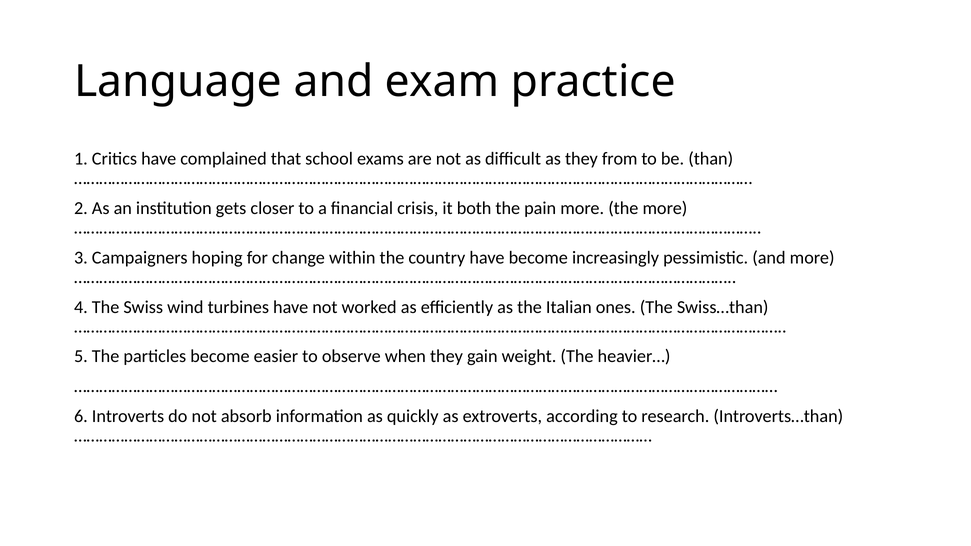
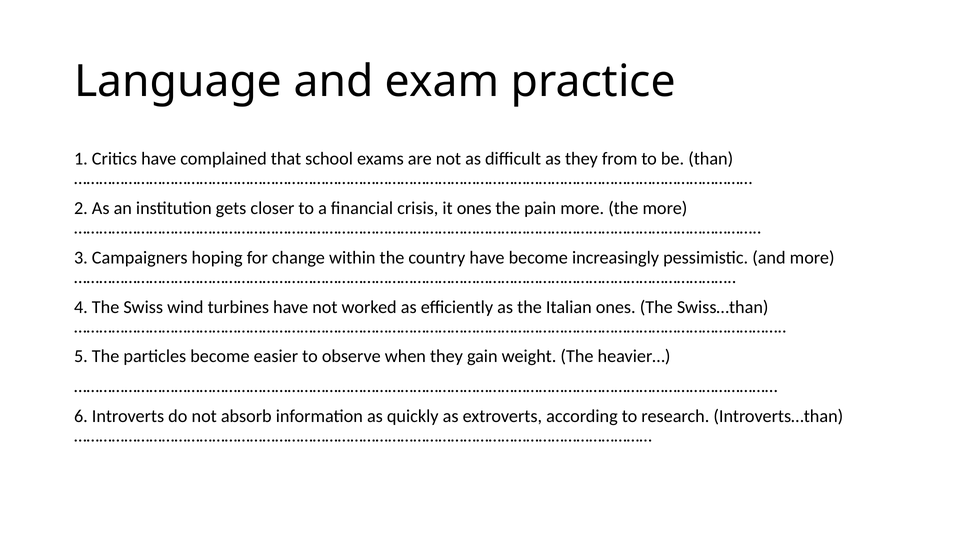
it both: both -> ones (474, 208)
